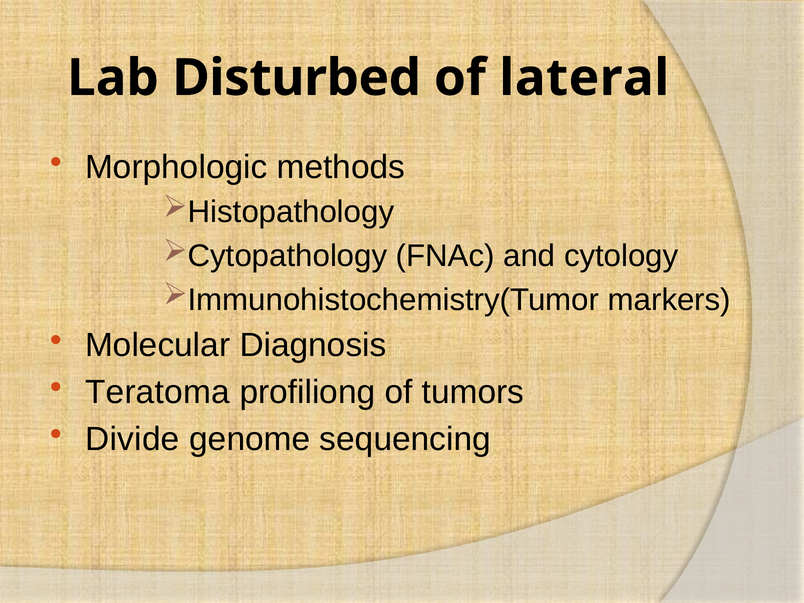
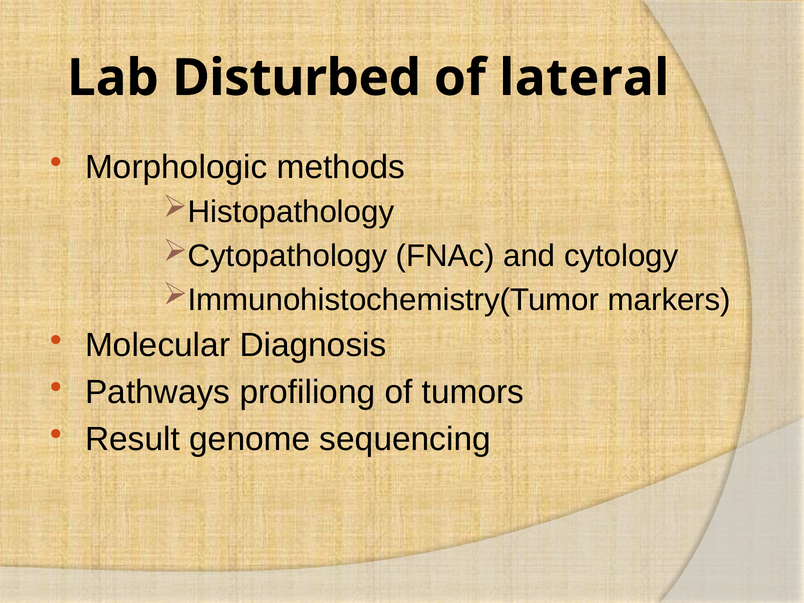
Teratoma: Teratoma -> Pathways (158, 392)
Divide: Divide -> Result (132, 439)
